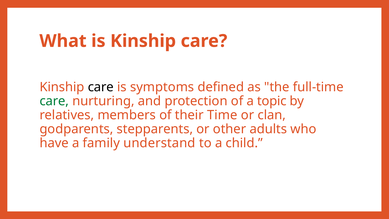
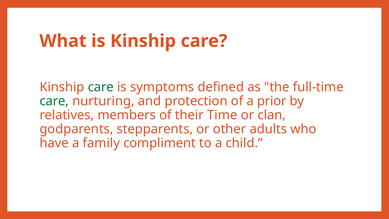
care colour: black -> green (101, 87)
topic: topic -> prior (272, 101)
understand: understand -> compliment (160, 143)
